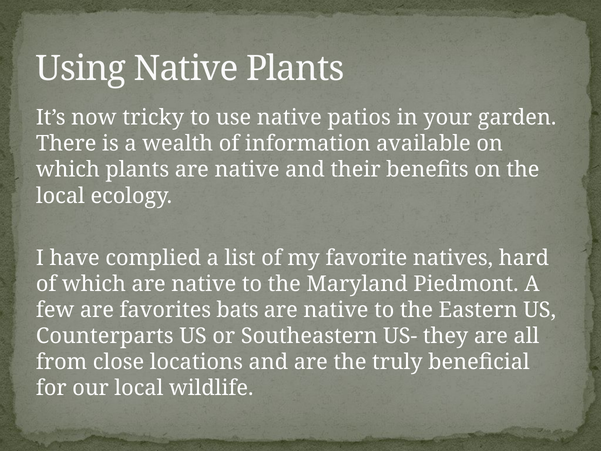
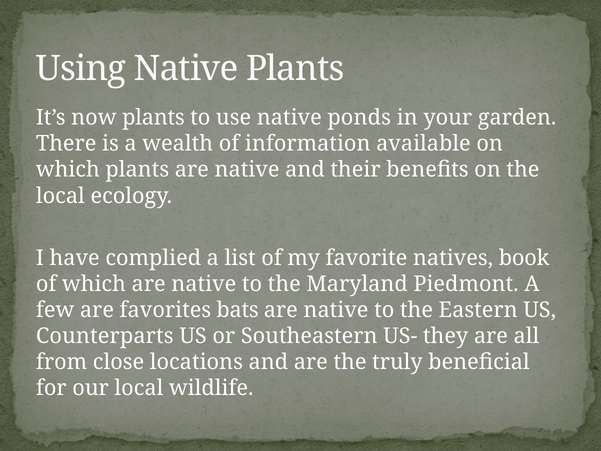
now tricky: tricky -> plants (153, 118)
patios: patios -> ponds (359, 118)
hard: hard -> book (524, 258)
